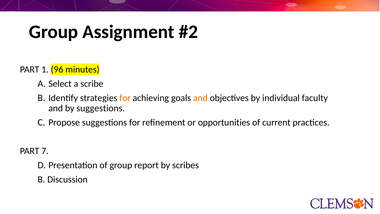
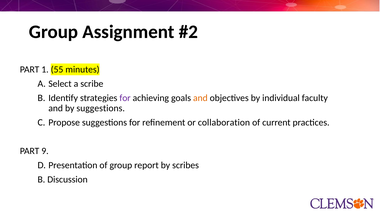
96: 96 -> 55 (57, 69)
for colour: orange -> purple (125, 98)
opportunities: opportunities -> collaboration (224, 122)
7: 7 -> 9 (45, 151)
